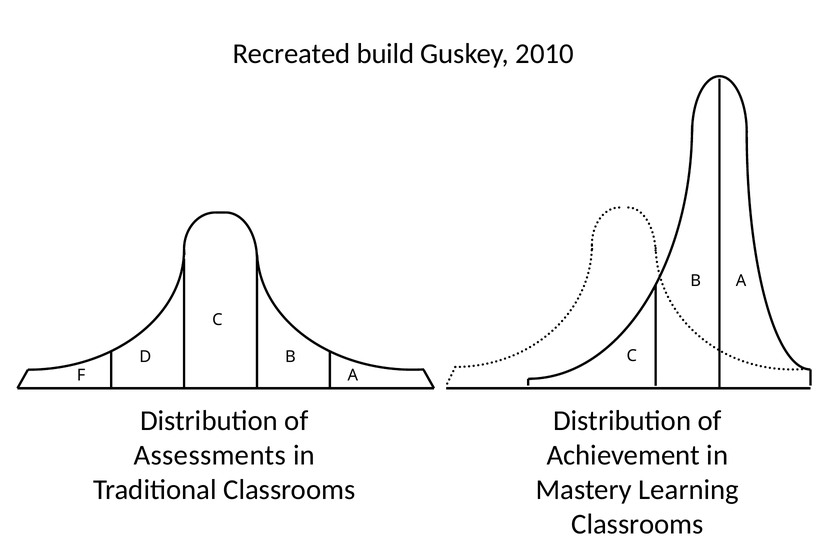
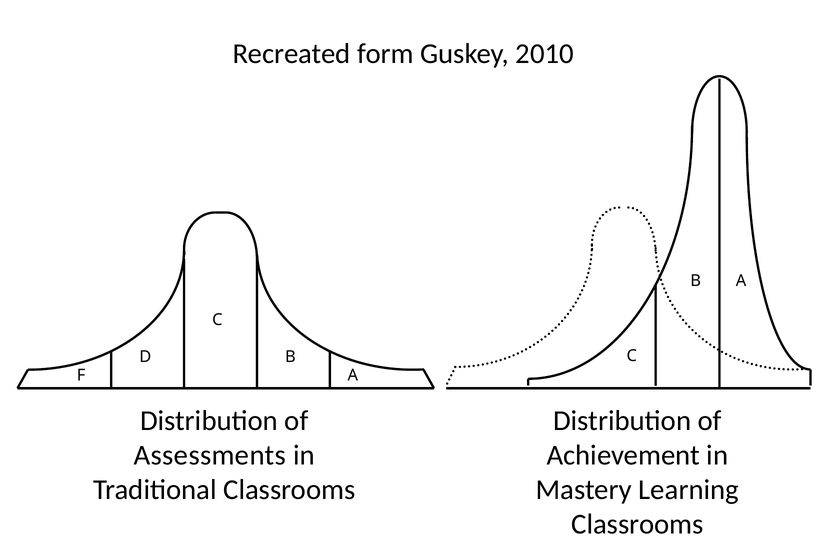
build: build -> form (385, 54)
